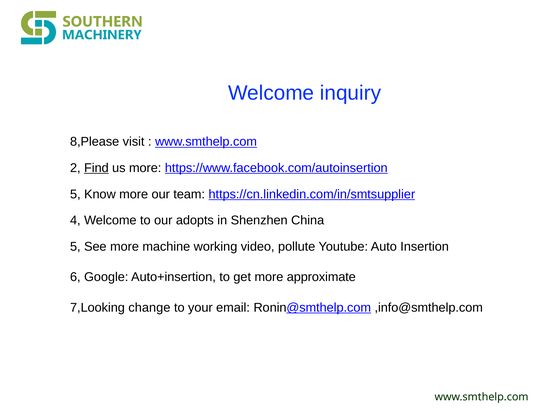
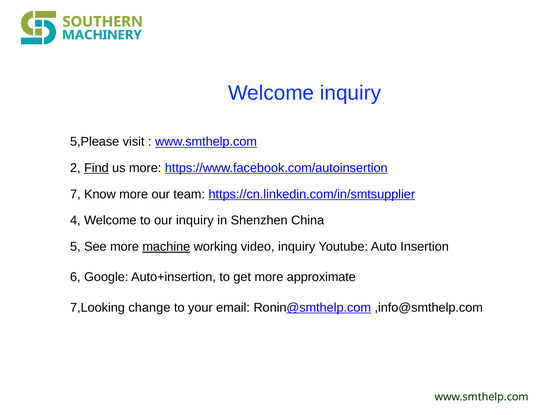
8,Please: 8,Please -> 5,Please (95, 142)
5: 5 -> 7 (75, 194)
our adopts: adopts -> inquiry (195, 221)
machine underline: none -> present (166, 247)
video pollute: pollute -> inquiry (297, 247)
